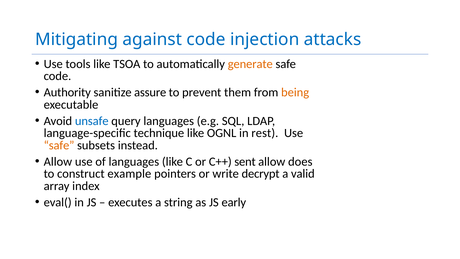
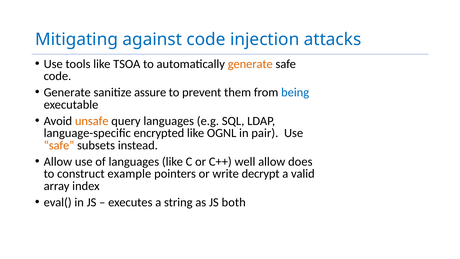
Authority: Authority -> Generate (67, 92)
being colour: orange -> blue (295, 92)
unsafe colour: blue -> orange (92, 121)
technique: technique -> encrypted (159, 133)
rest: rest -> pair (265, 133)
sent: sent -> well (245, 162)
early: early -> both (234, 202)
